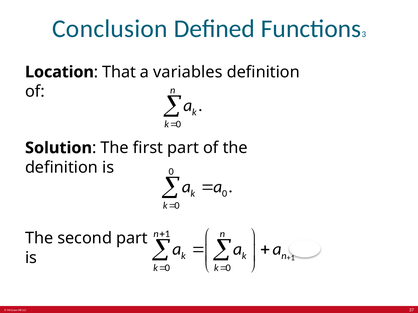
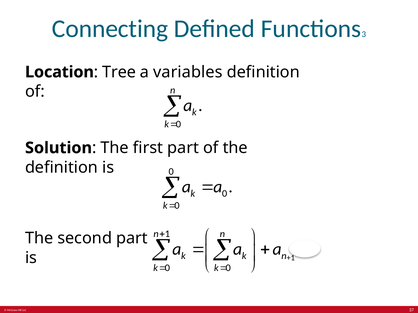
Conclusion: Conclusion -> Connecting (110, 29)
That: That -> Tree (119, 72)
